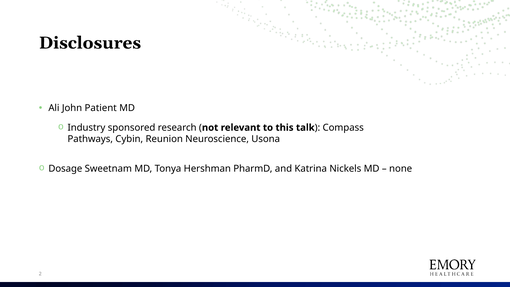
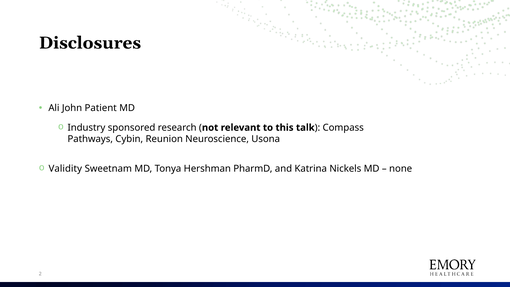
Dosage: Dosage -> Validity (65, 168)
